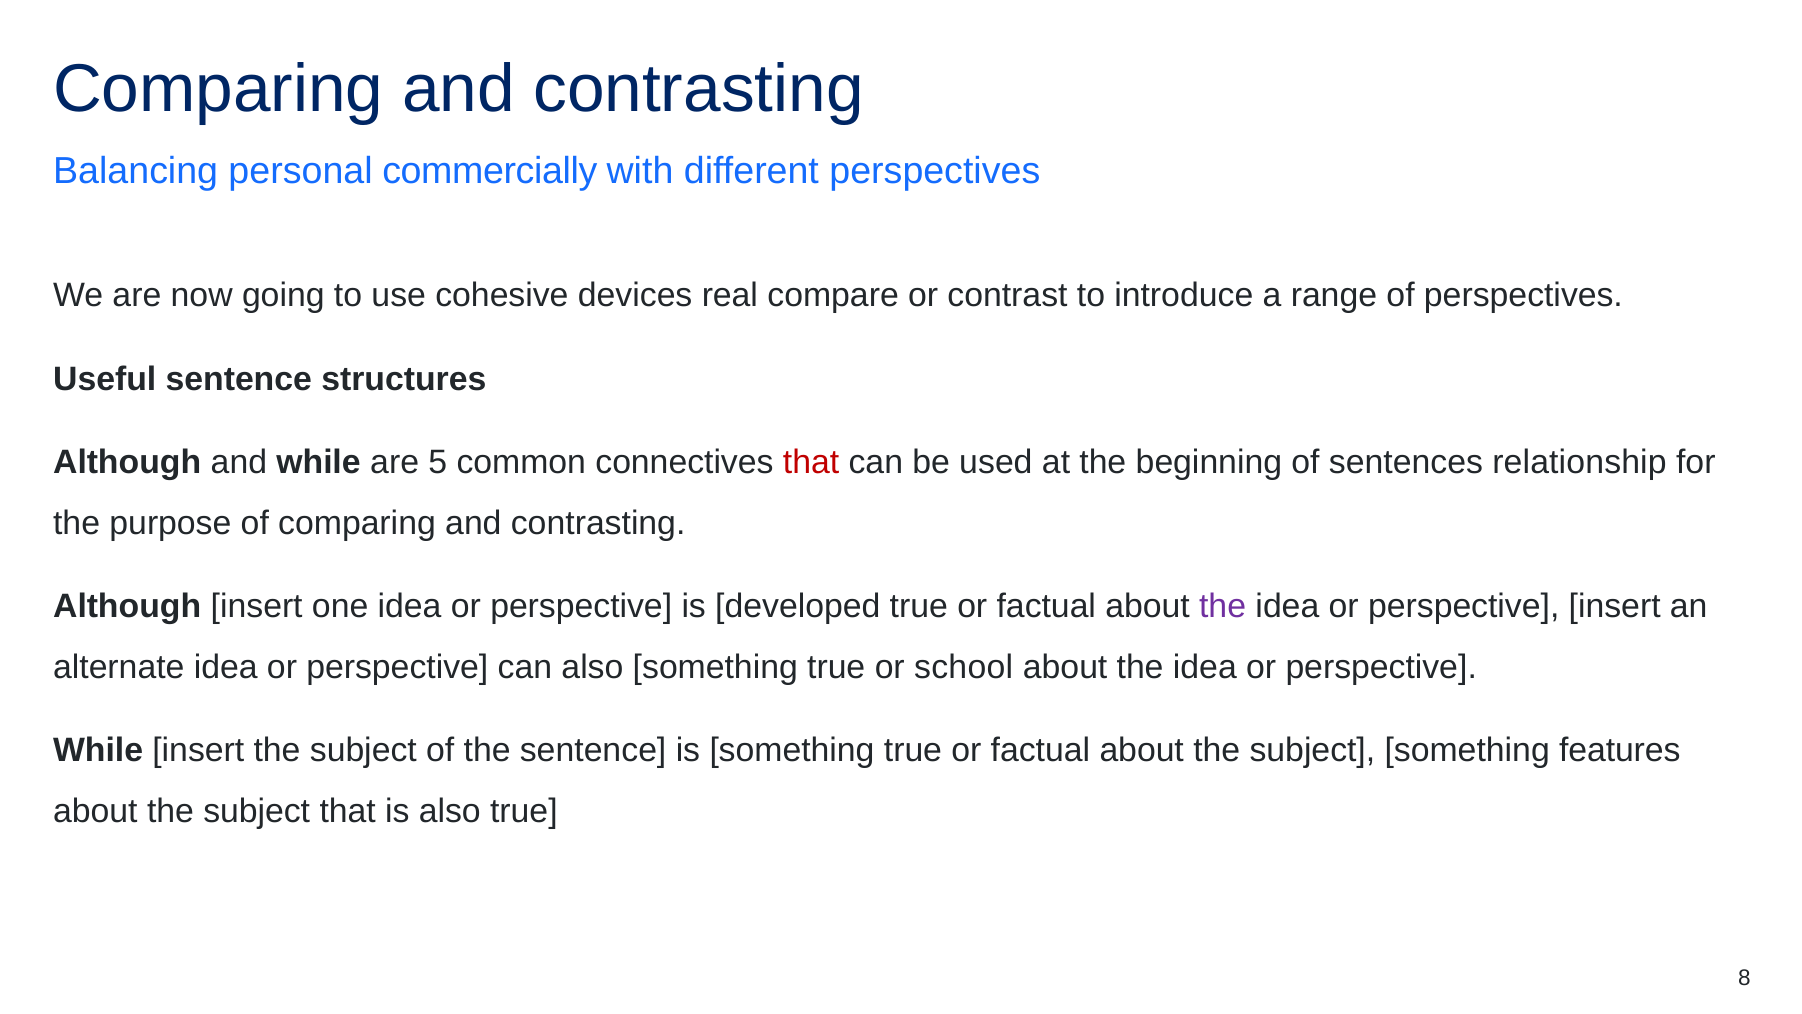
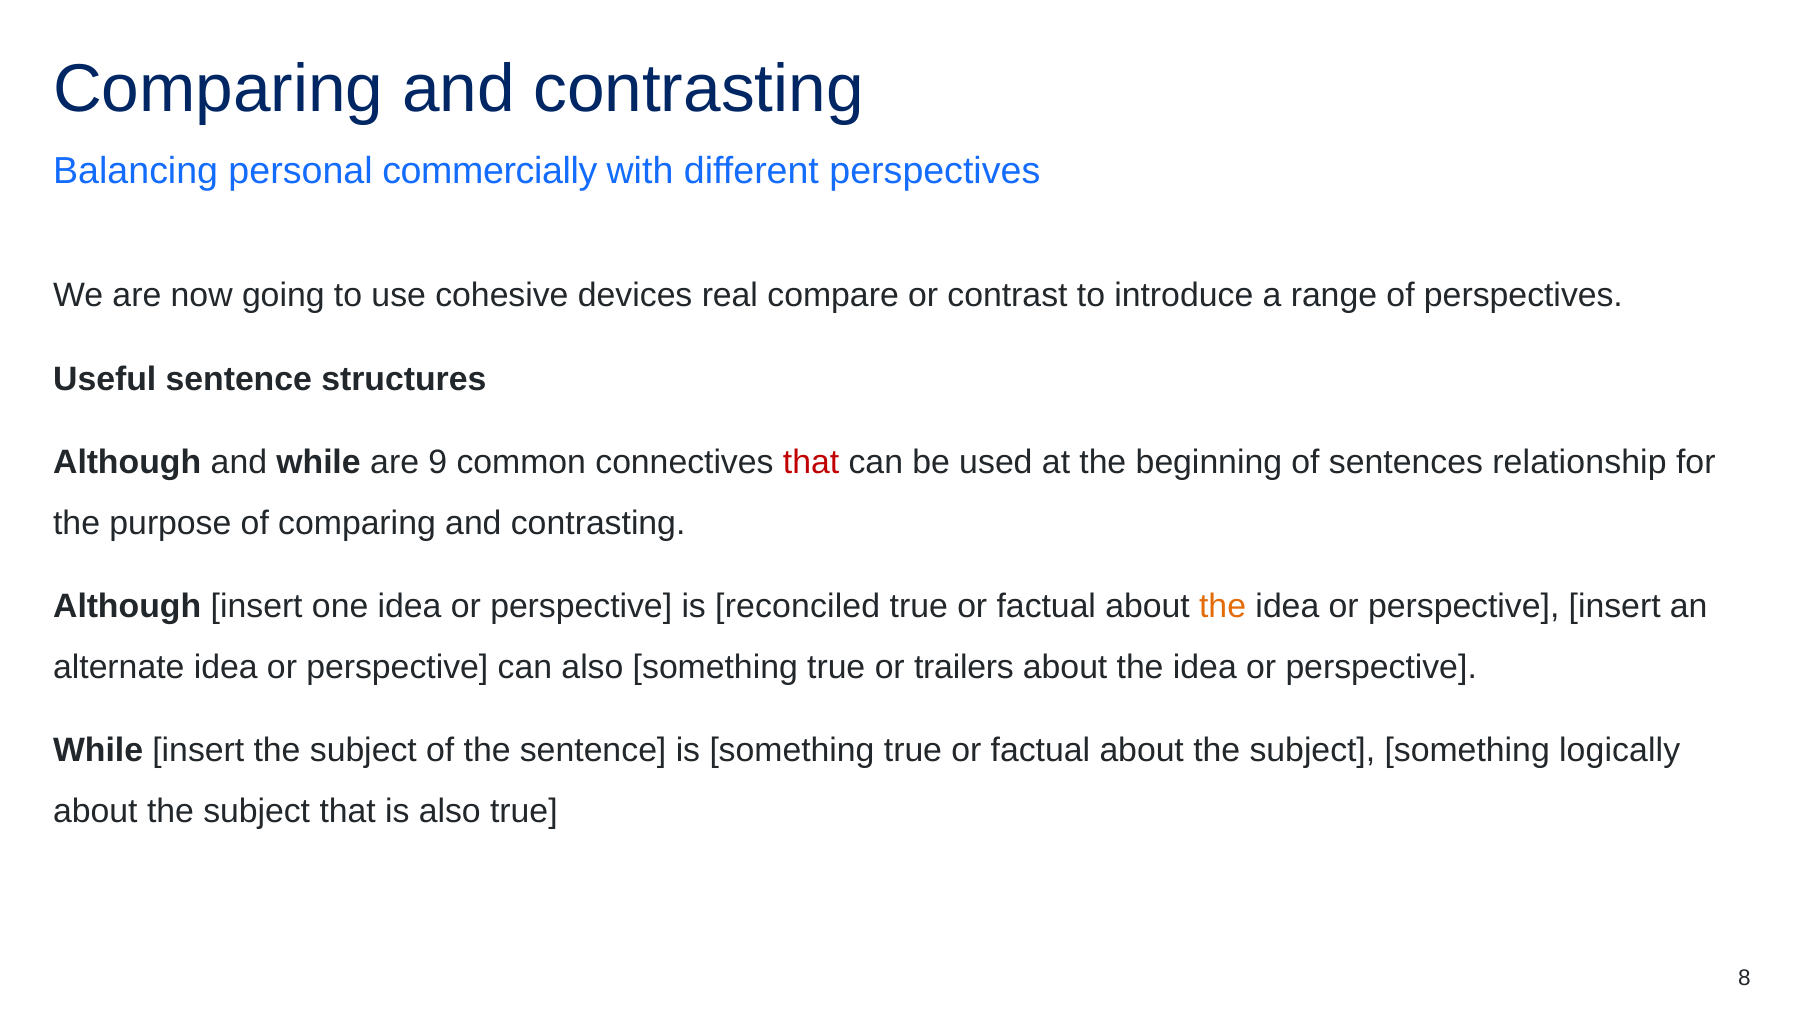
5: 5 -> 9 (438, 462)
developed: developed -> reconciled (798, 606)
the colour: purple -> orange (1223, 606)
school: school -> trailers (964, 667)
features: features -> logically (1620, 750)
